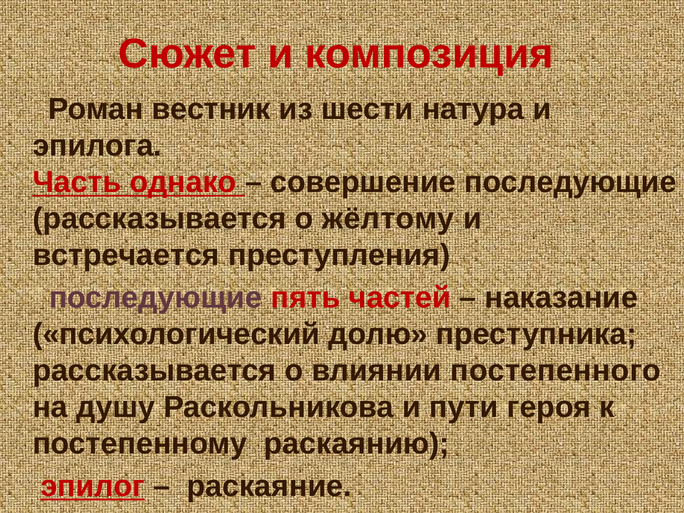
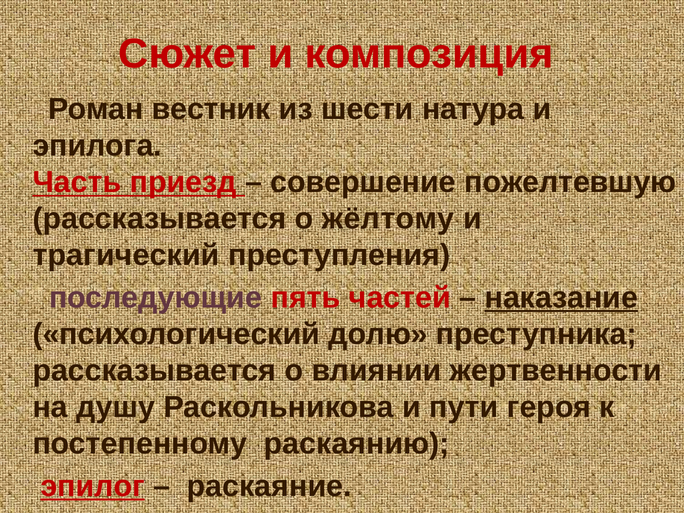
однако: однако -> приезд (183, 182)
совершение последующие: последующие -> пожелтевшую (570, 182)
встречается: встречается -> трагический (126, 255)
наказание underline: none -> present (561, 298)
постепенного: постепенного -> жертвенности (556, 371)
